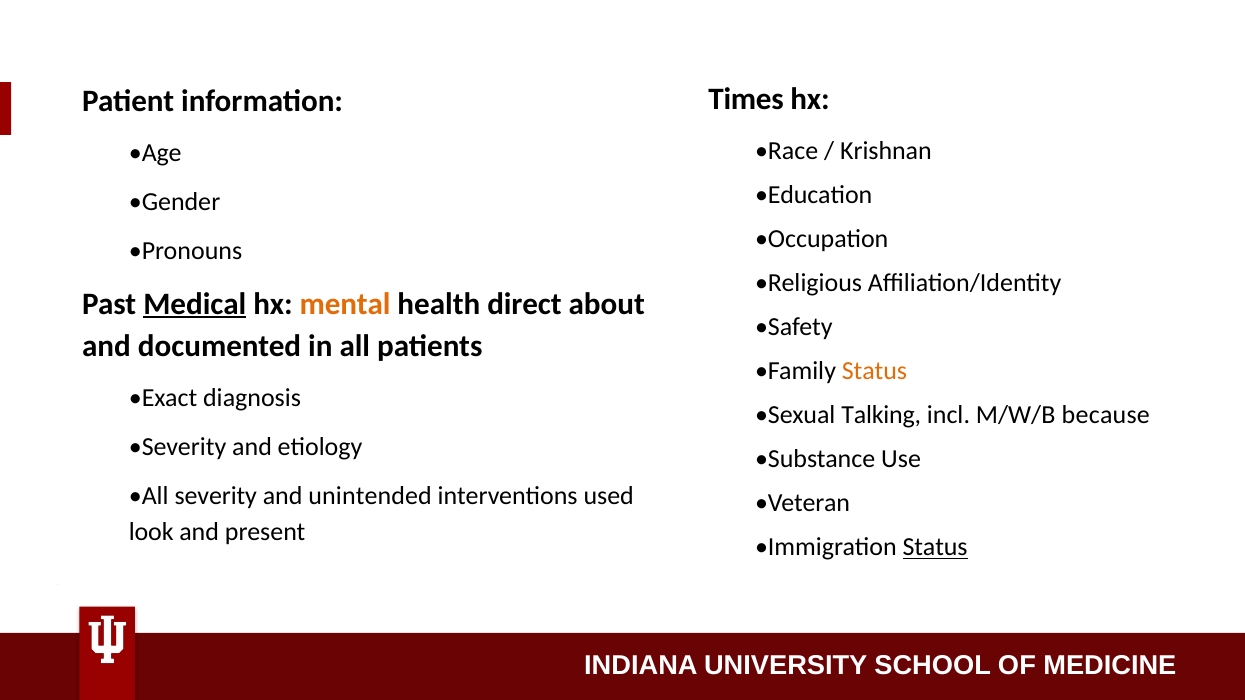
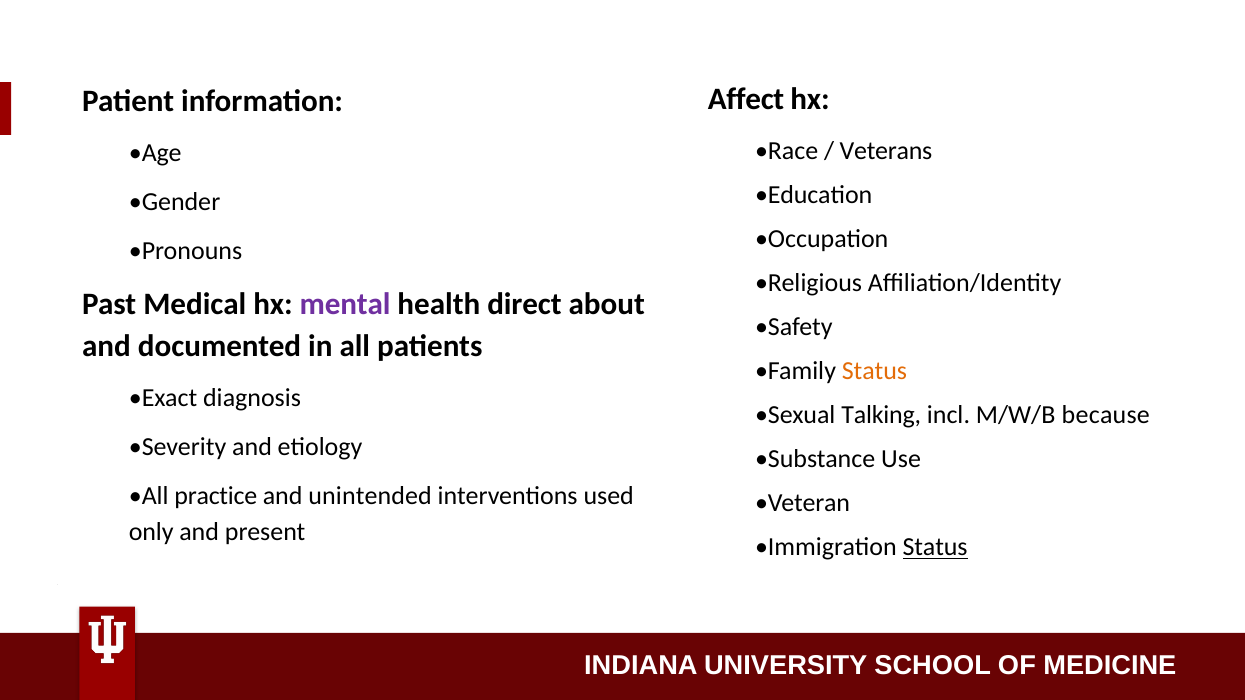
Times: Times -> Affect (746, 99)
Krishnan: Krishnan -> Veterans (886, 151)
Medical underline: present -> none (195, 304)
mental colour: orange -> purple (345, 304)
All severity: severity -> practice (216, 496)
look: look -> only (151, 532)
